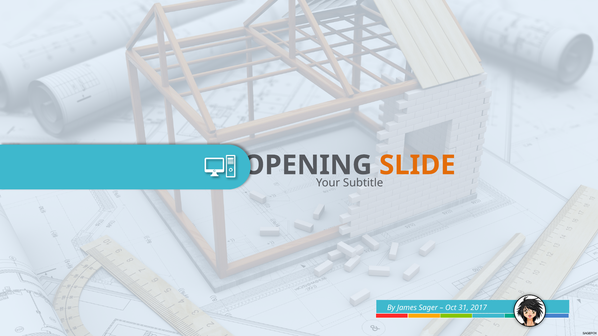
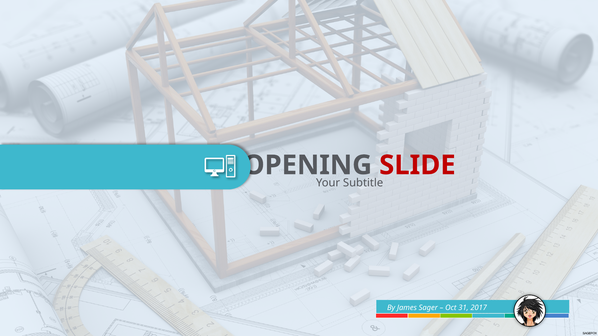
SLIDE colour: orange -> red (417, 165)
